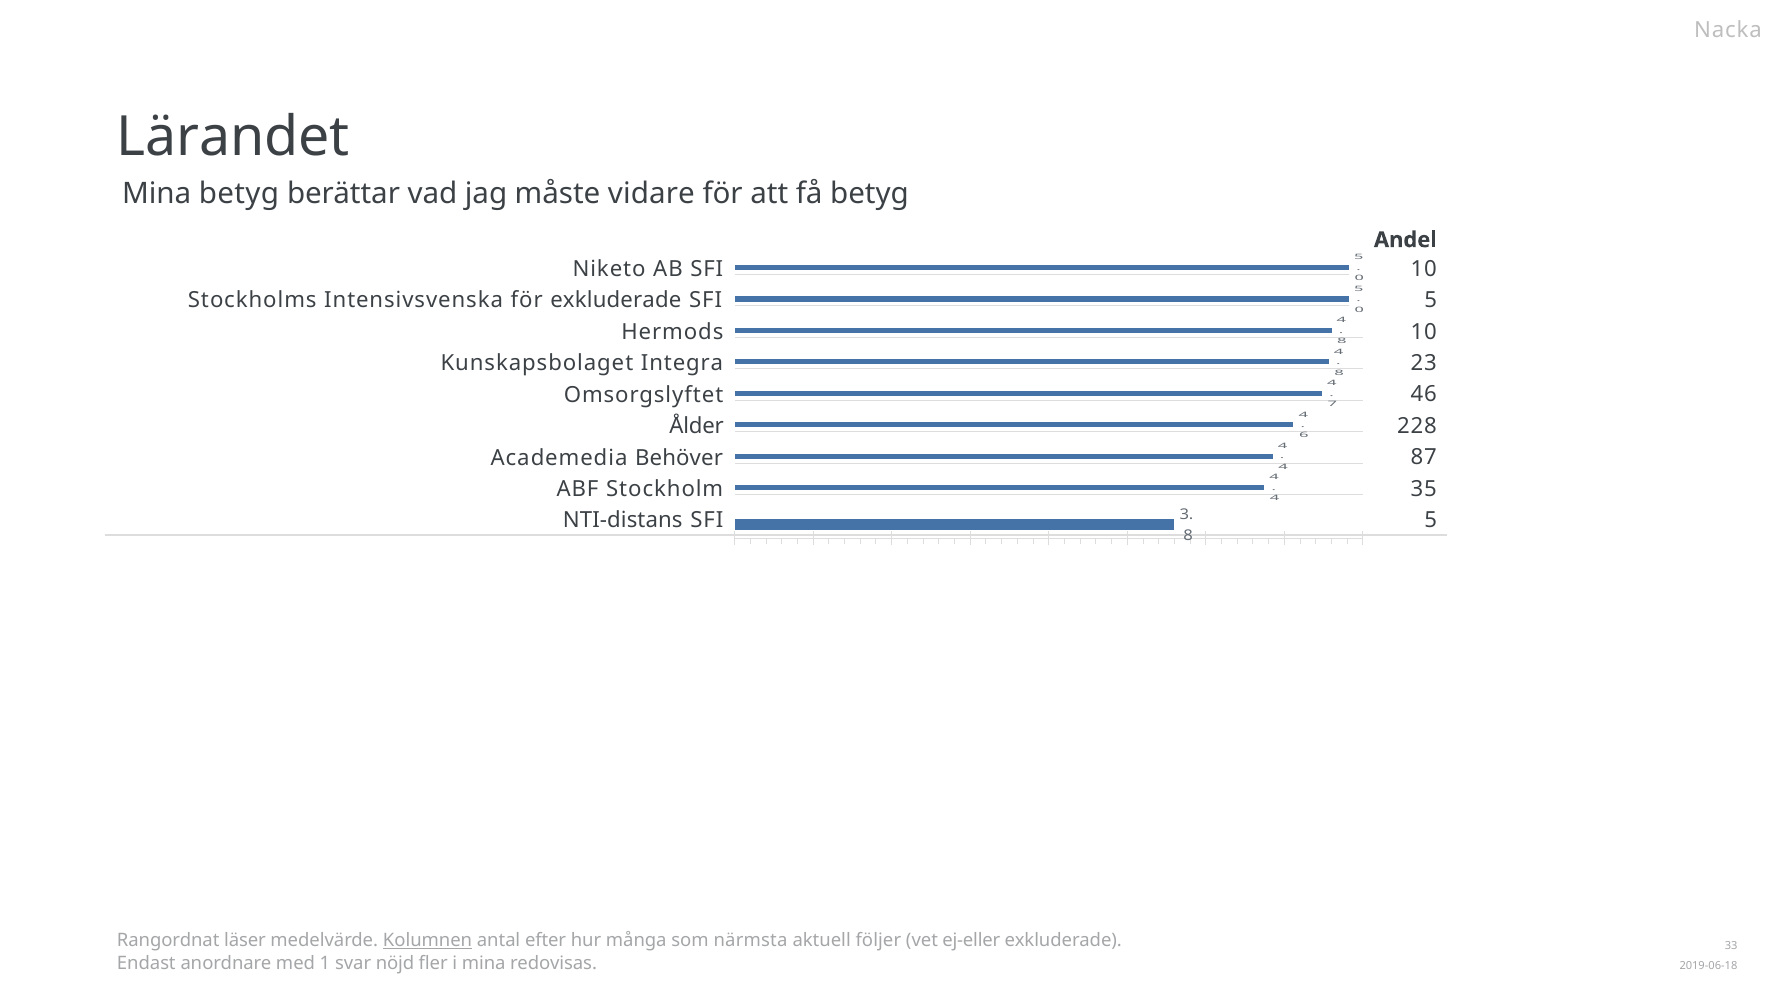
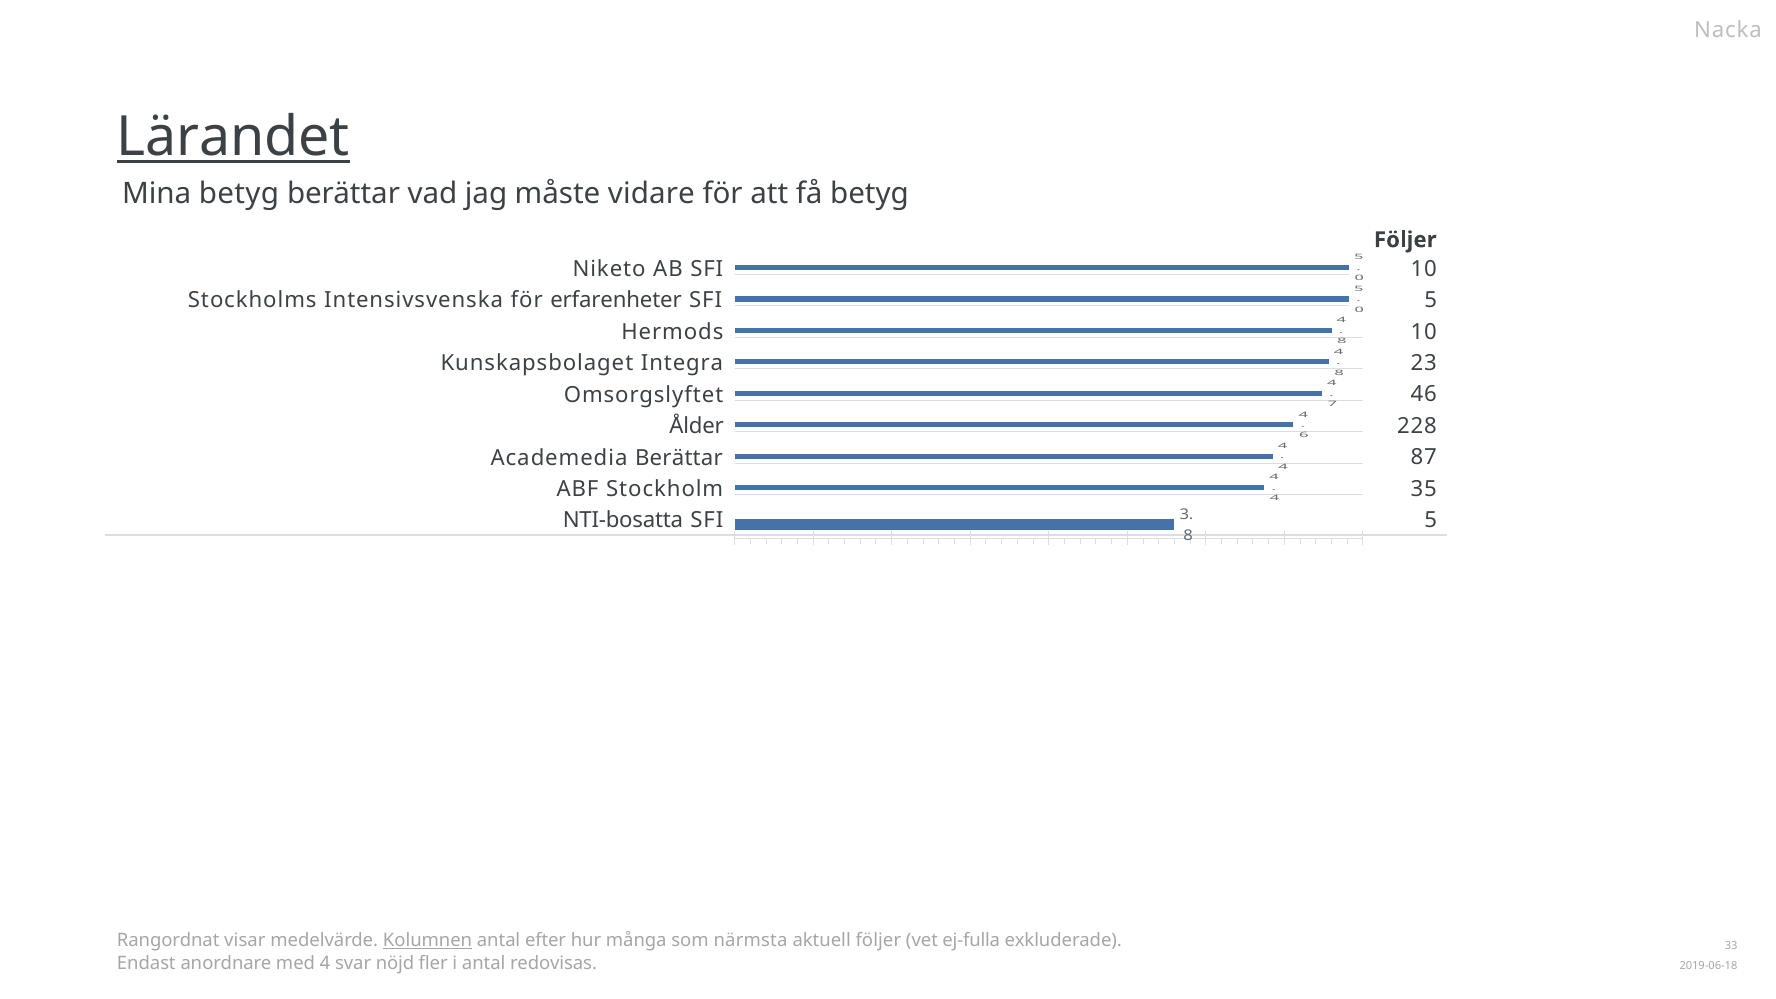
Lärandet underline: none -> present (233, 138)
Andel: Andel -> Följer (1405, 240)
för exkluderade: exkluderade -> erfarenheter (616, 300)
Academedia Behöver: Behöver -> Berättar (679, 458)
NTI-distans: NTI-distans -> NTI-bosatta (623, 521)
läser: läser -> visar (245, 941)
ej-eller: ej-eller -> ej-fulla (971, 941)
med 1: 1 -> 4 (325, 963)
i mina: mina -> antal (484, 963)
